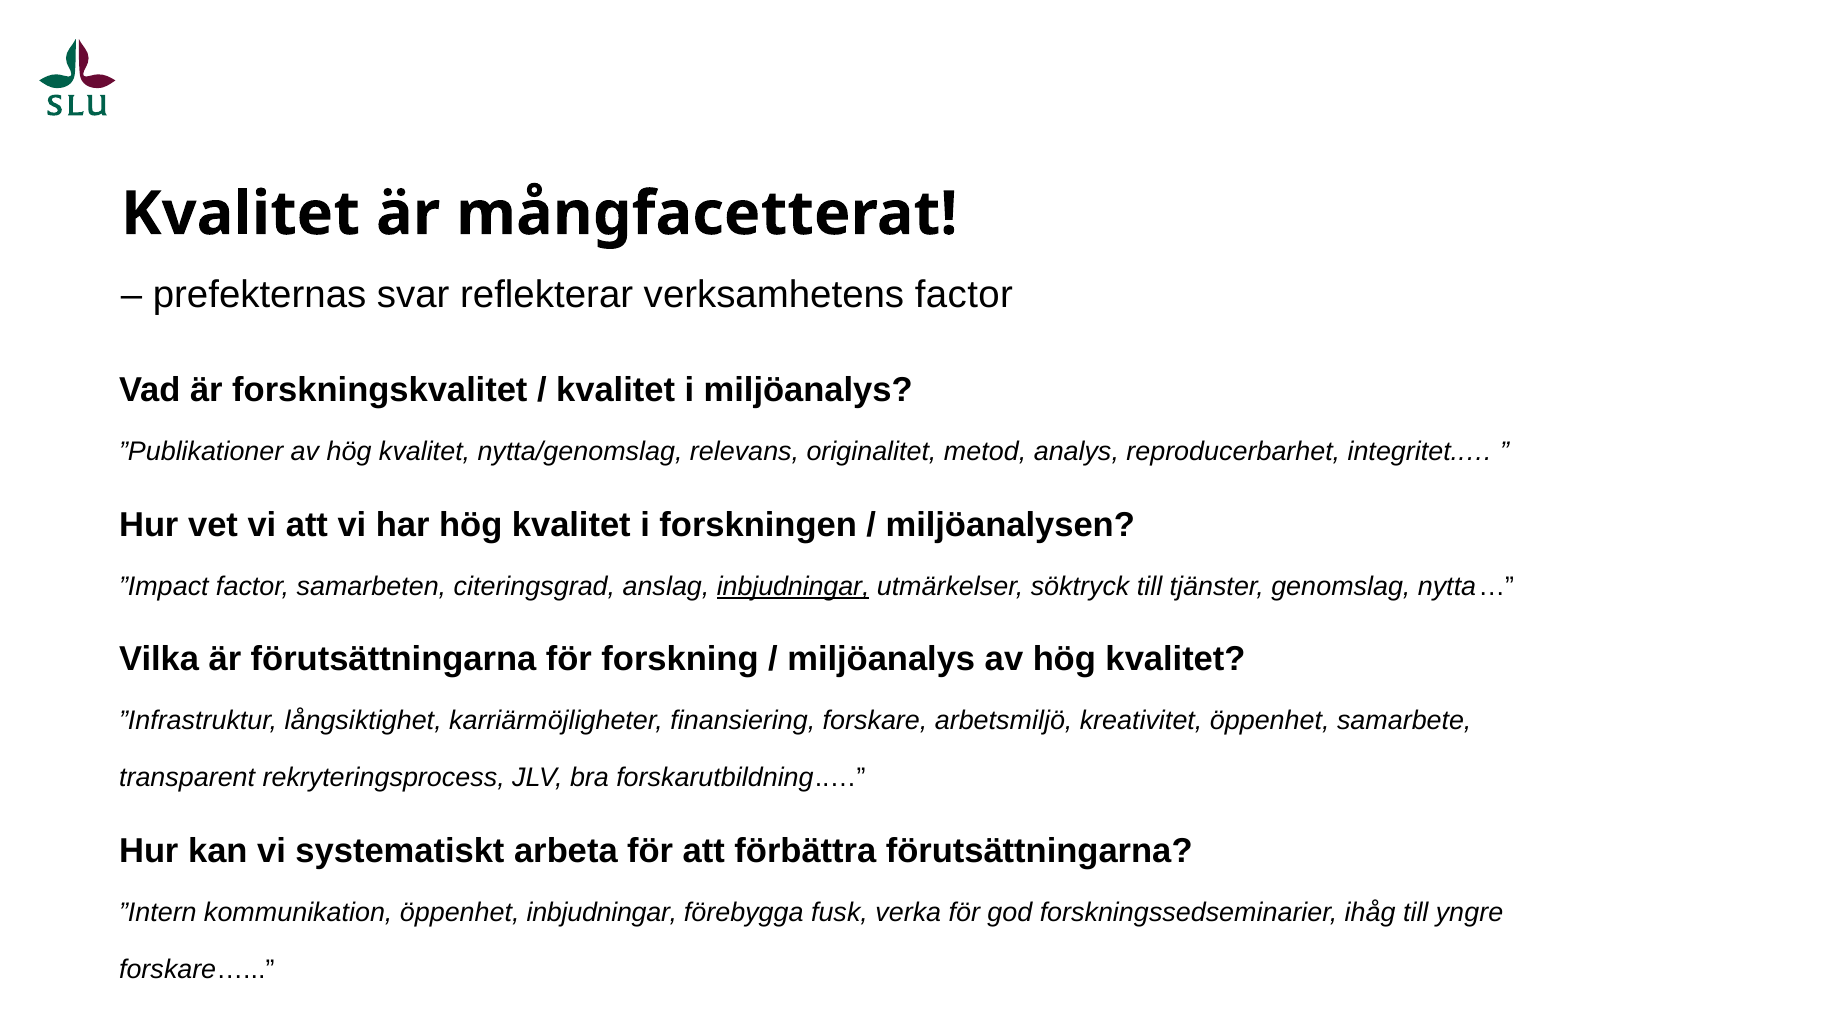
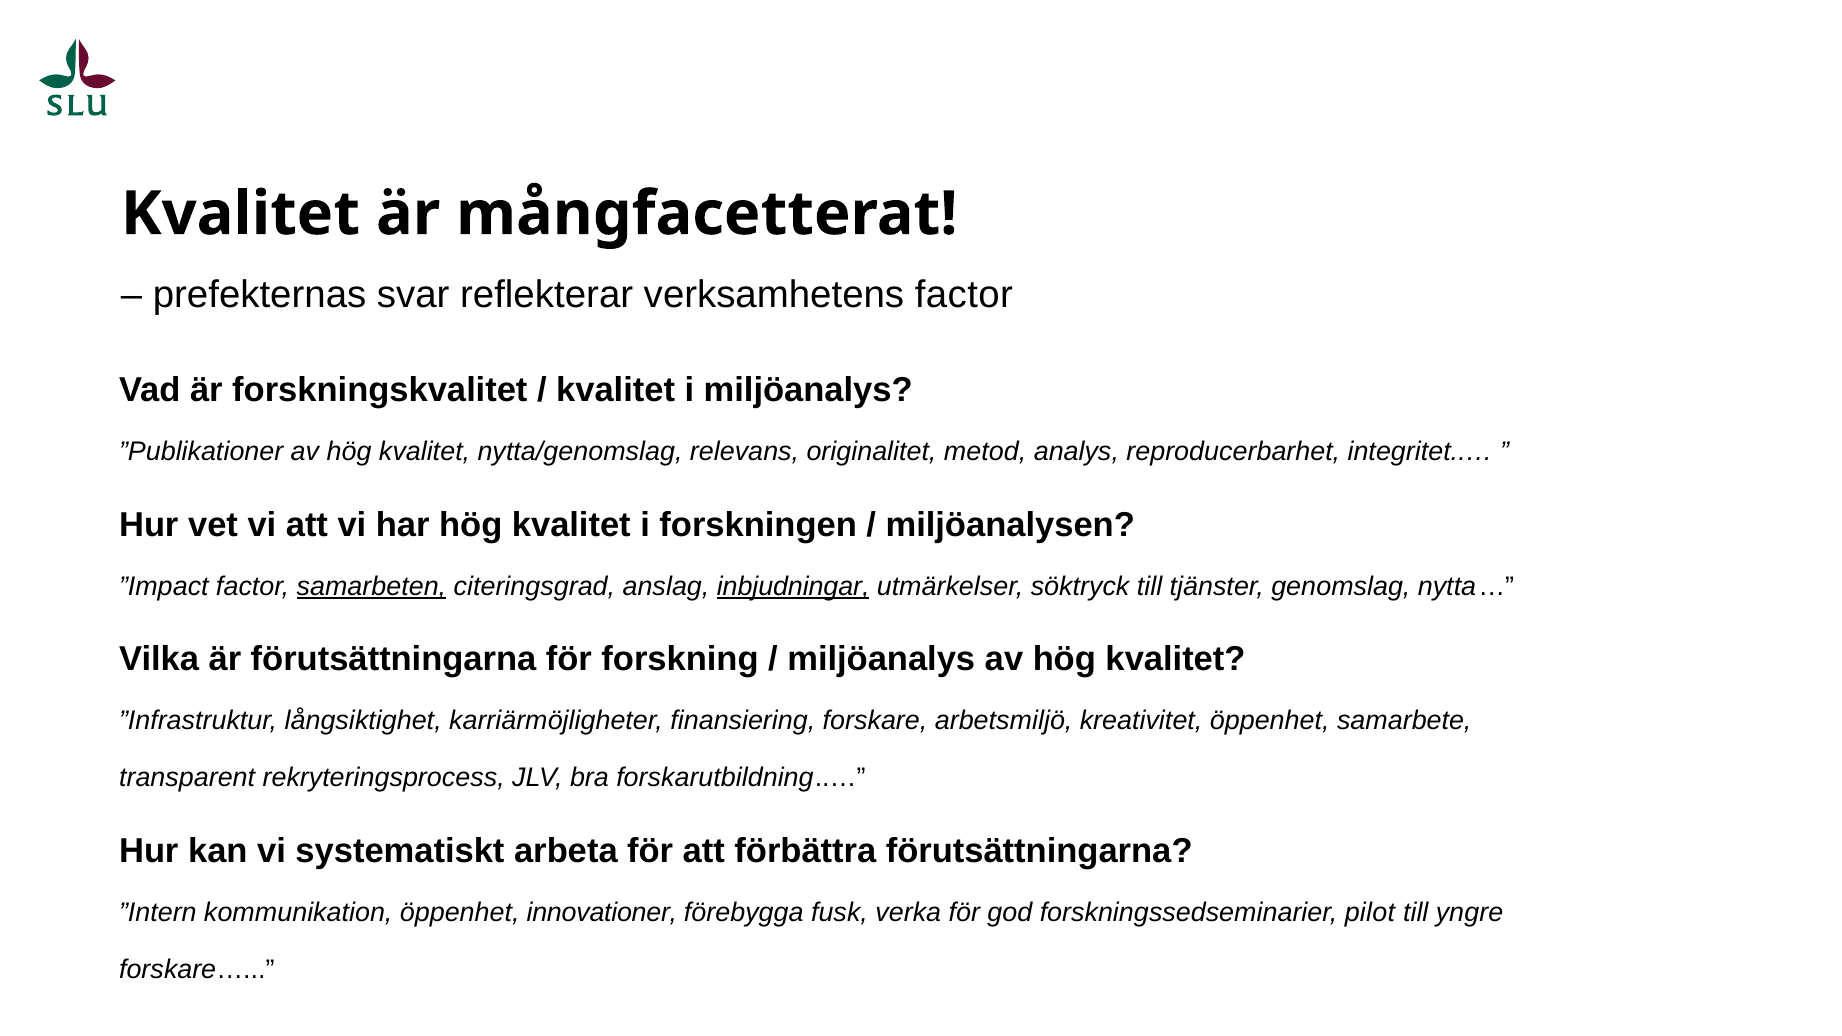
samarbeten underline: none -> present (371, 586)
öppenhet inbjudningar: inbjudningar -> innovationer (602, 912)
ihåg: ihåg -> pilot (1370, 912)
